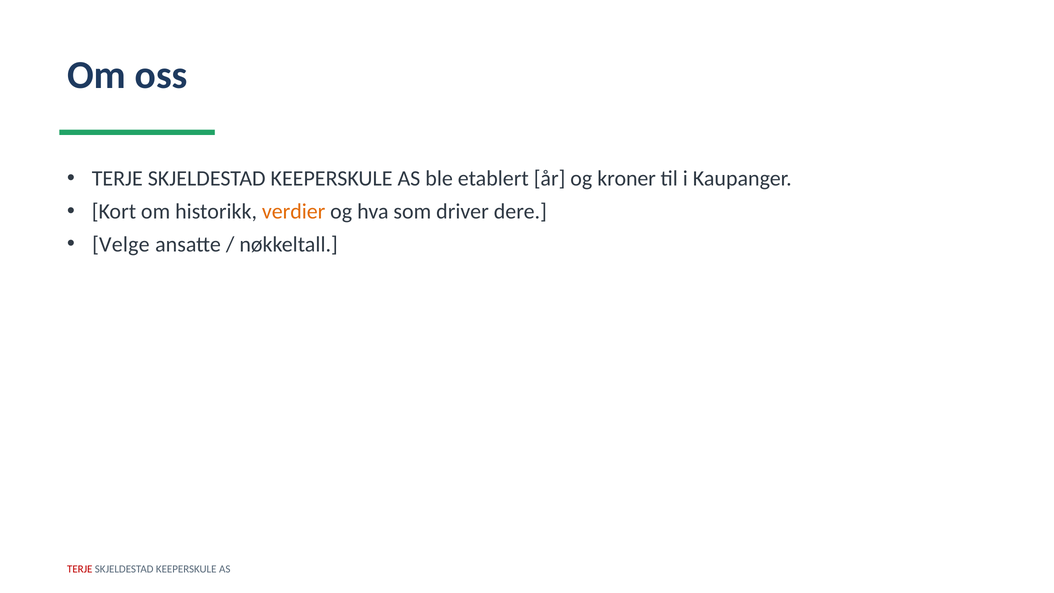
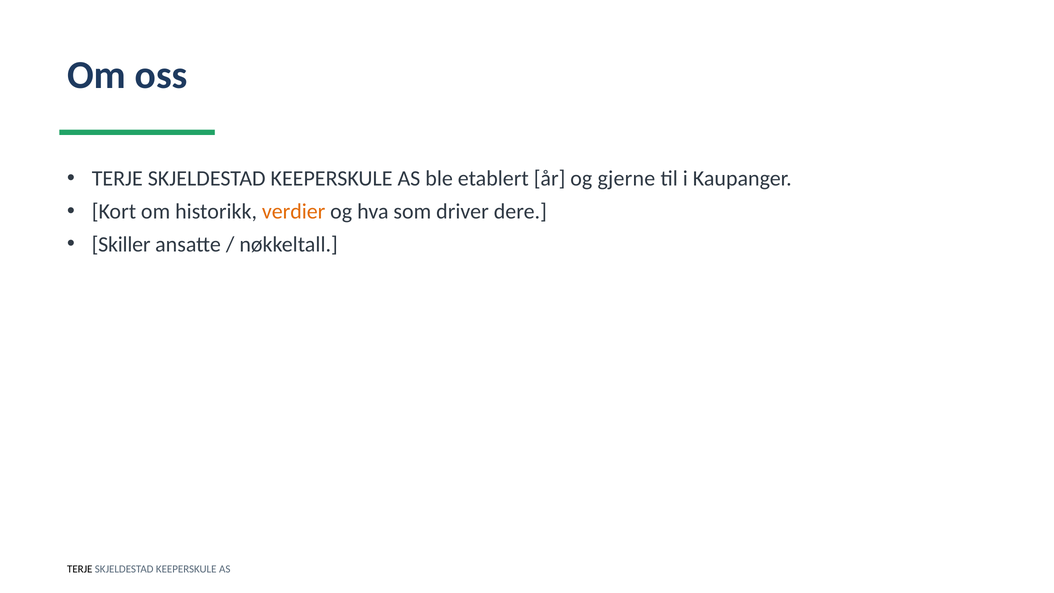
kroner: kroner -> gjerne (626, 179)
Velge: Velge -> Skiller (121, 244)
TERJE colour: red -> black (80, 569)
